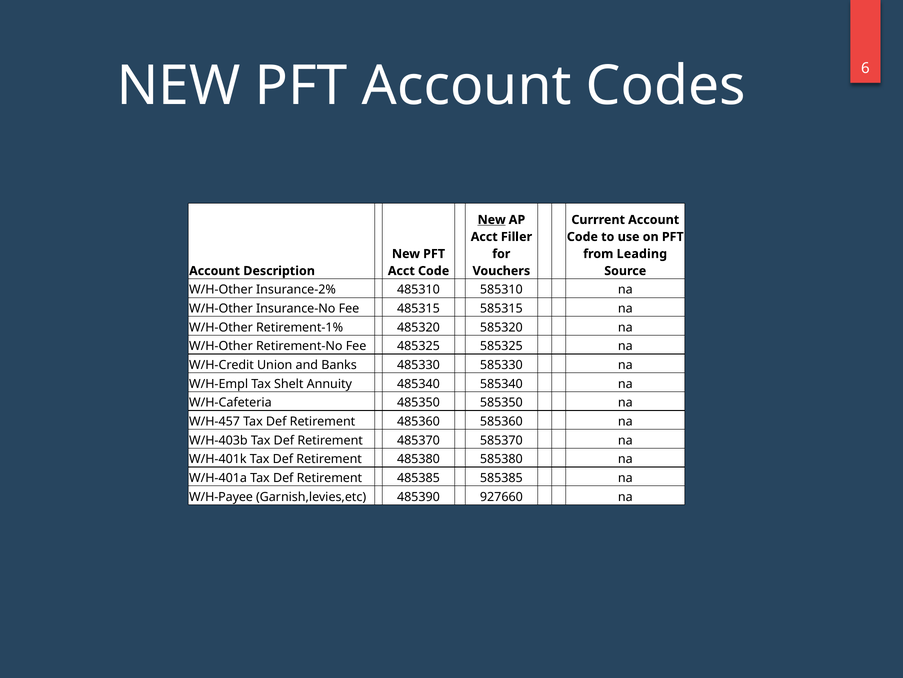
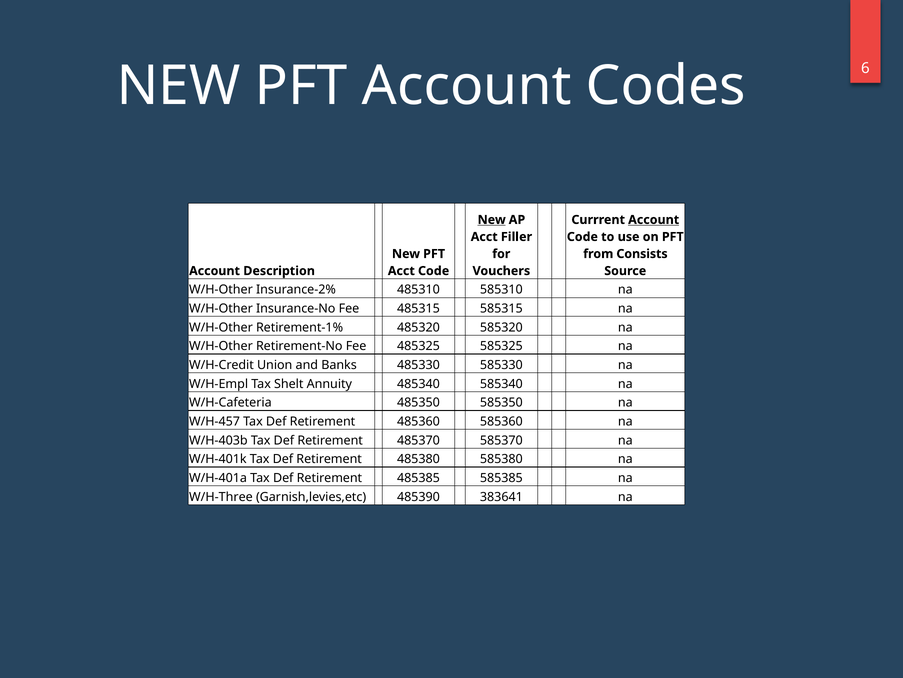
Account underline: none -> present (654, 220)
Leading: Leading -> Consists (642, 254)
W/H-Payee: W/H-Payee -> W/H-Three (221, 496)
927660: 927660 -> 383641 (501, 496)
